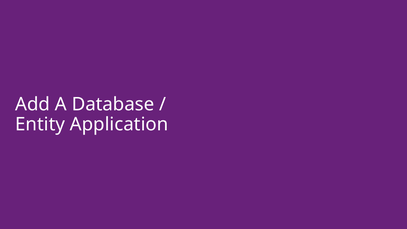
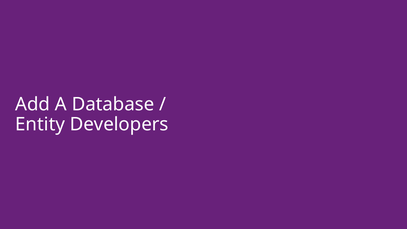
Application: Application -> Developers (119, 124)
